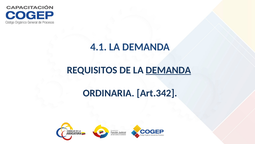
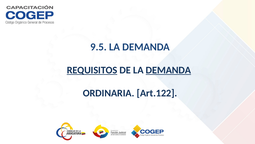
4.1: 4.1 -> 9.5 (98, 47)
REQUISITOS underline: none -> present (92, 70)
Art.342: Art.342 -> Art.122 (157, 93)
